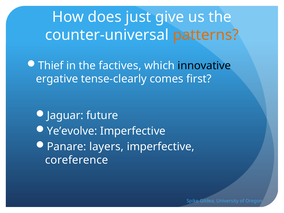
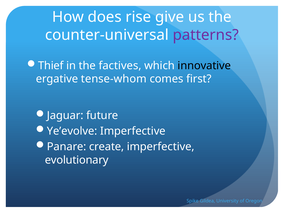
just: just -> rise (138, 17)
patterns colour: orange -> purple (206, 35)
tense-clearly: tense-clearly -> tense-whom (114, 79)
layers: layers -> create (107, 147)
coreference: coreference -> evolutionary (77, 160)
